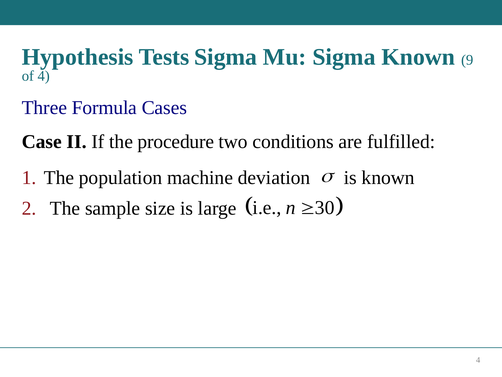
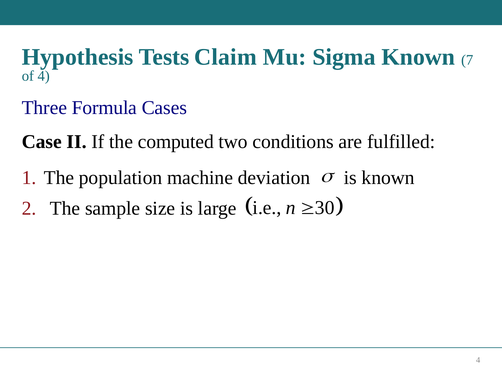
Tests Sigma: Sigma -> Claim (225, 57)
9: 9 -> 7 (467, 60)
procedure: procedure -> computed (176, 142)
